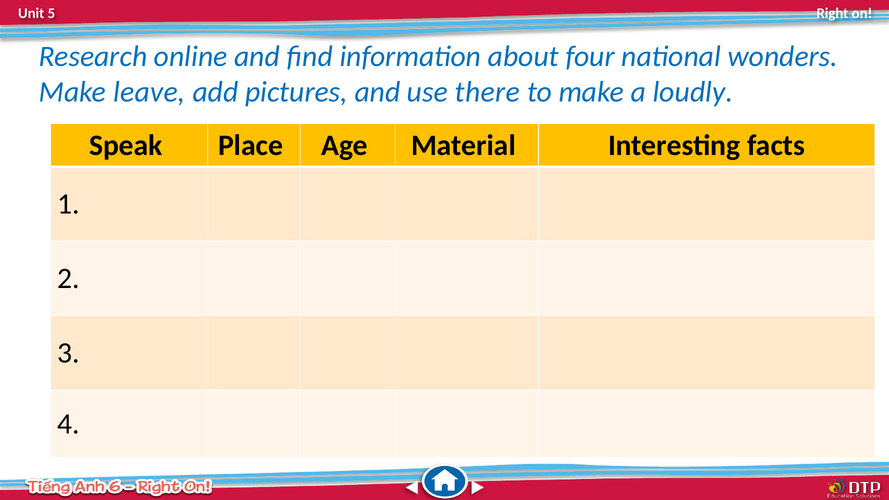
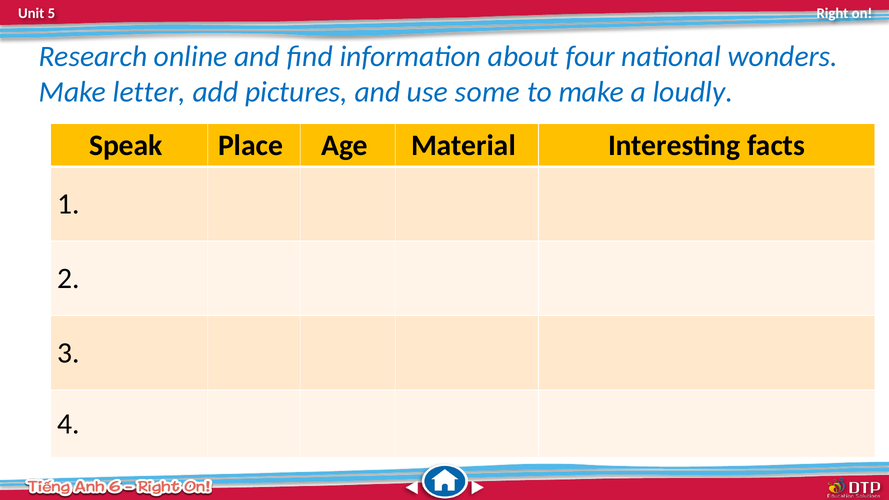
leave: leave -> letter (149, 92)
there: there -> some (487, 92)
